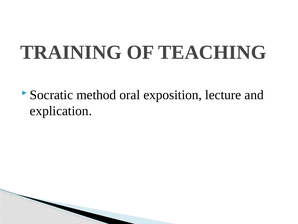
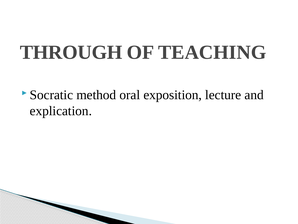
TRAINING: TRAINING -> THROUGH (71, 52)
